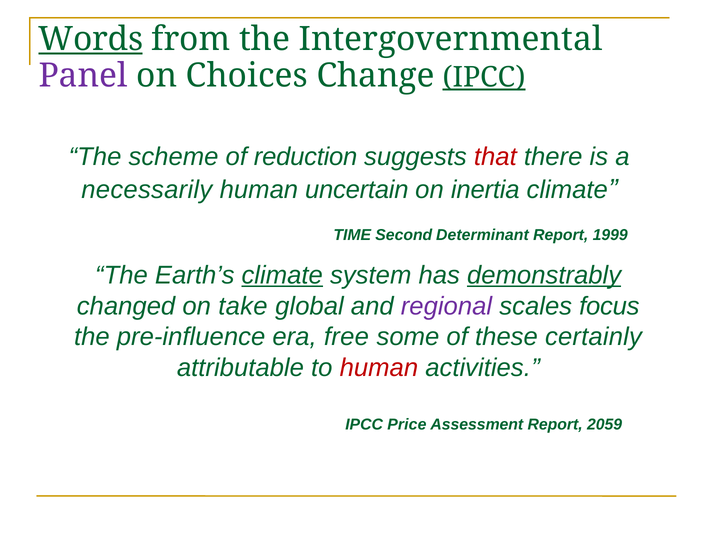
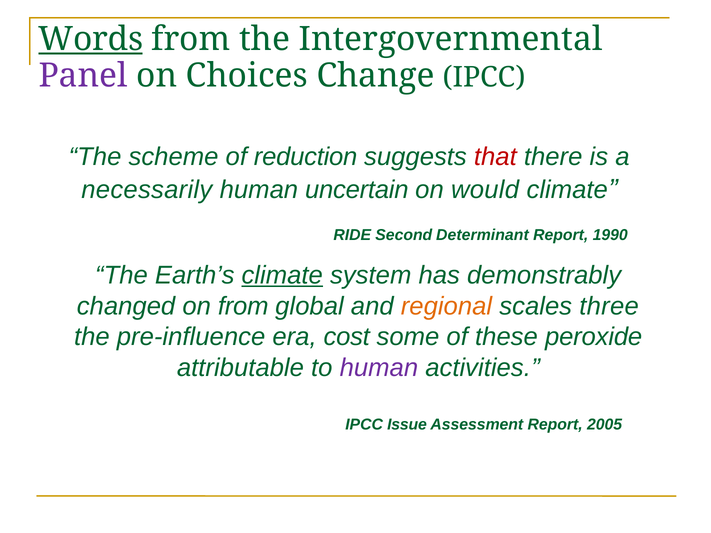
IPCC underline: present -> none (484, 77)
inertia: inertia -> would (485, 190)
TIME: TIME -> RIDE (352, 235)
1999: 1999 -> 1990 (610, 235)
demonstrably underline: present -> none (544, 275)
on take: take -> from (243, 306)
regional colour: purple -> orange (446, 306)
focus: focus -> three (609, 306)
free: free -> cost (347, 337)
certainly: certainly -> peroxide (594, 337)
human colour: red -> purple (379, 368)
Price: Price -> Issue (407, 425)
2059: 2059 -> 2005 (605, 425)
